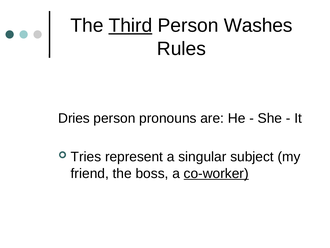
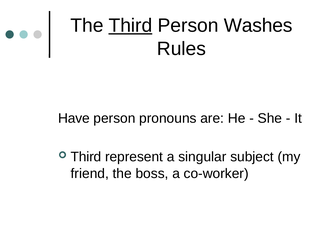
Dries: Dries -> Have (74, 118)
Tries: Tries -> Third (86, 157)
co-worker underline: present -> none (216, 173)
